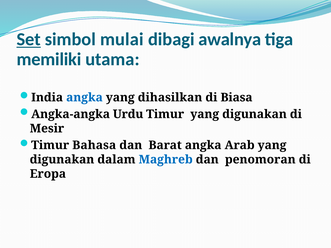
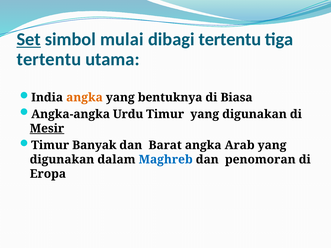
dibagi awalnya: awalnya -> tertentu (230, 39)
memiliki: memiliki -> tertentu (49, 59)
angka colour: blue -> orange (84, 98)
dihasilkan: dihasilkan -> bentuknya (170, 98)
Mesir underline: none -> present (47, 129)
Bahasa: Bahasa -> Banyak (94, 145)
